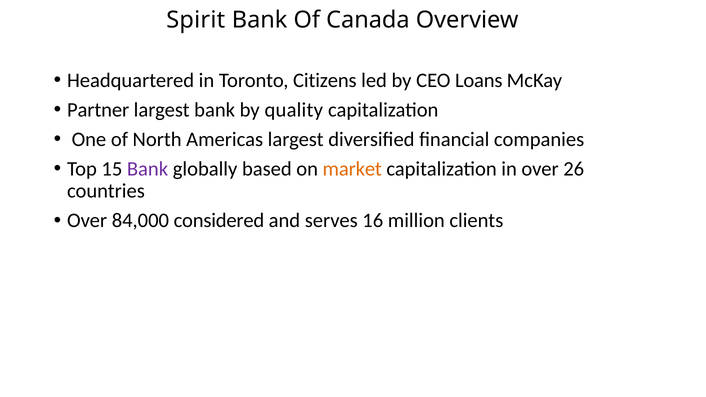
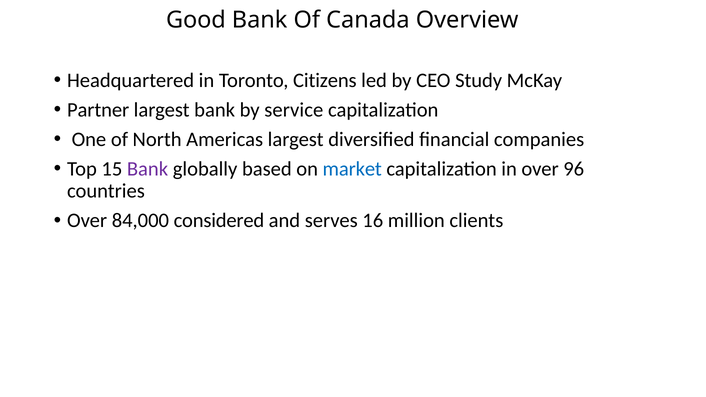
Spirit: Spirit -> Good (196, 20)
Loans: Loans -> Study (479, 80)
quality: quality -> service (294, 110)
market colour: orange -> blue (352, 169)
26: 26 -> 96 (574, 169)
